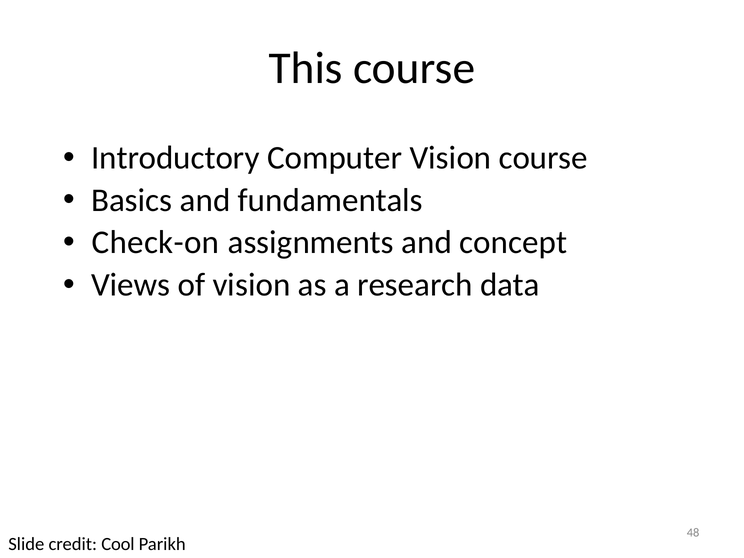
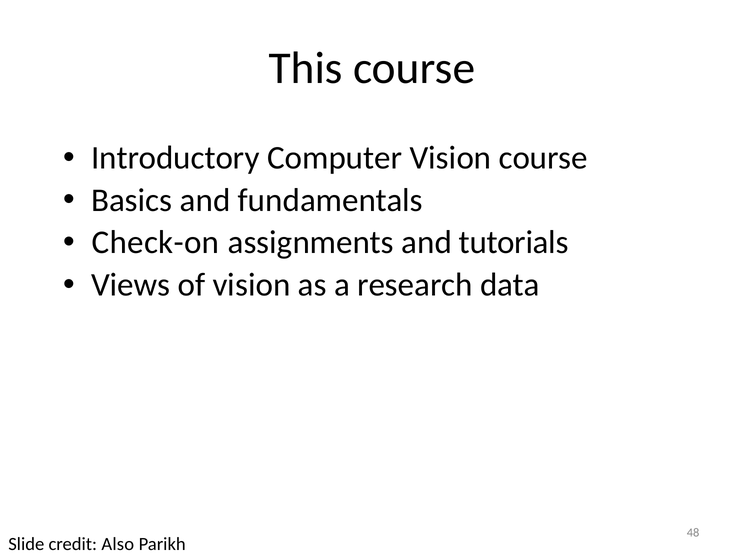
concept: concept -> tutorials (514, 243)
Cool: Cool -> Also (118, 544)
